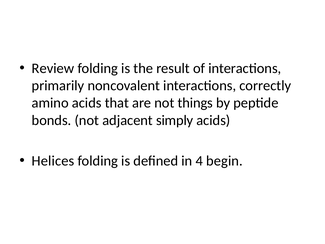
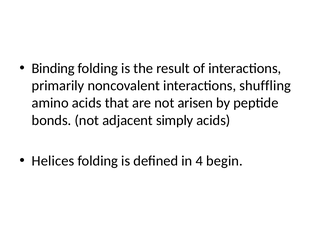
Review: Review -> Binding (53, 68)
correctly: correctly -> shuffling (265, 86)
things: things -> arisen (195, 103)
